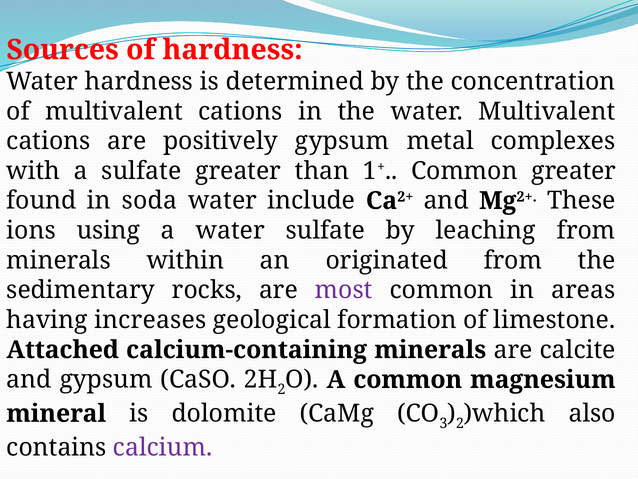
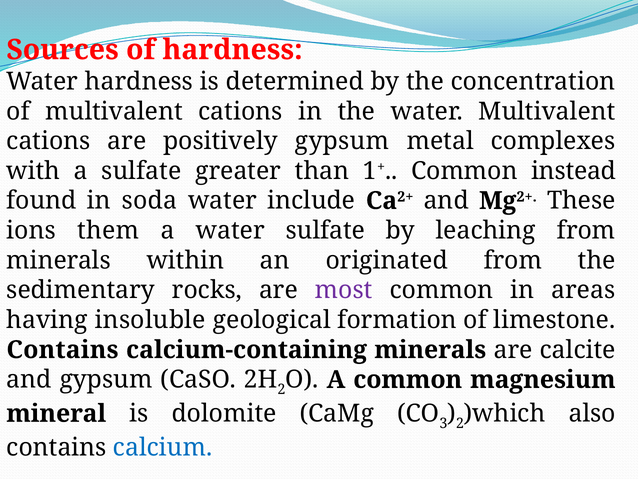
Common greater: greater -> instead (574, 171)
using: using -> them (108, 230)
increases: increases -> insoluble (150, 320)
Attached: Attached -> Contains (62, 350)
calcium colour: purple -> blue (163, 447)
